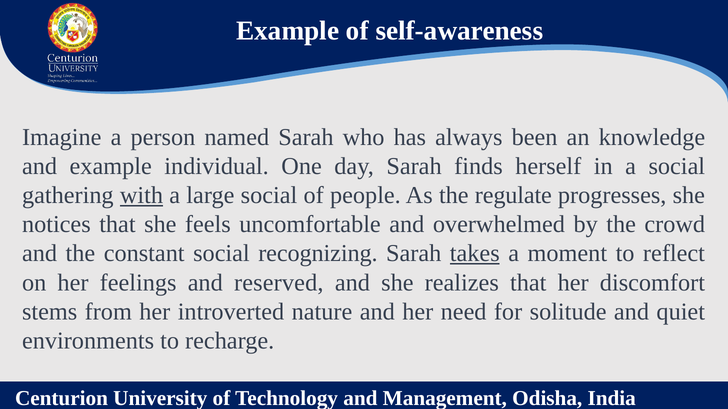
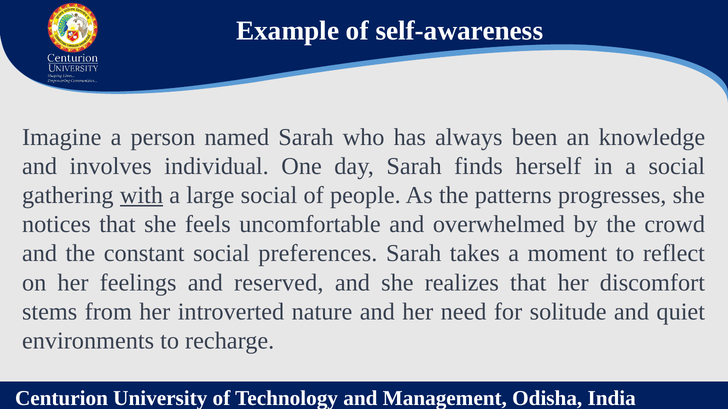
and example: example -> involves (111, 166)
regulate: regulate -> patterns (513, 195)
recognizing: recognizing -> preferences (318, 254)
takes underline: present -> none (475, 254)
